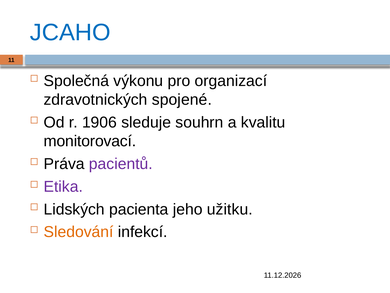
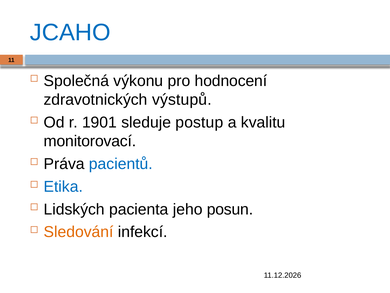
organizací: organizací -> hodnocení (231, 81)
spojené: spojené -> výstupů (182, 100)
1906: 1906 -> 1901 (99, 122)
souhrn: souhrn -> postup (199, 122)
pacientů colour: purple -> blue (121, 164)
Etika colour: purple -> blue (63, 186)
užitku: užitku -> posun (230, 209)
